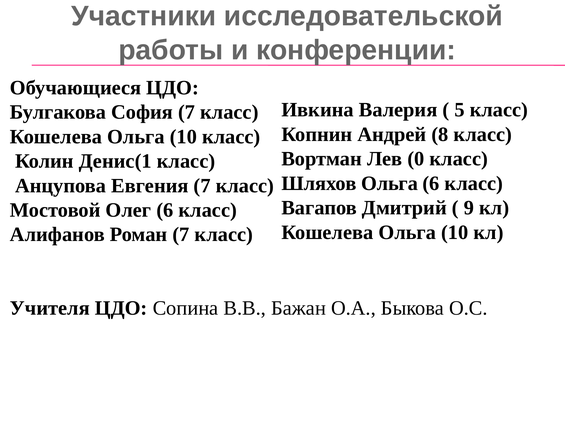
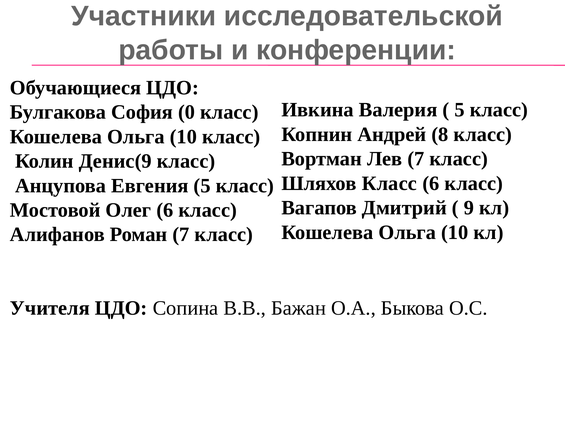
София 7: 7 -> 0 (187, 112)
Лев 0: 0 -> 7 (416, 159)
Денис(1: Денис(1 -> Денис(9 (115, 161)
Шляхов Ольга: Ольга -> Класс (389, 183)
Евгения 7: 7 -> 5 (202, 186)
